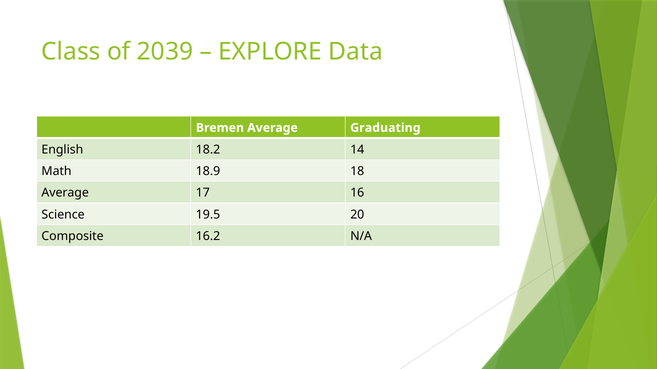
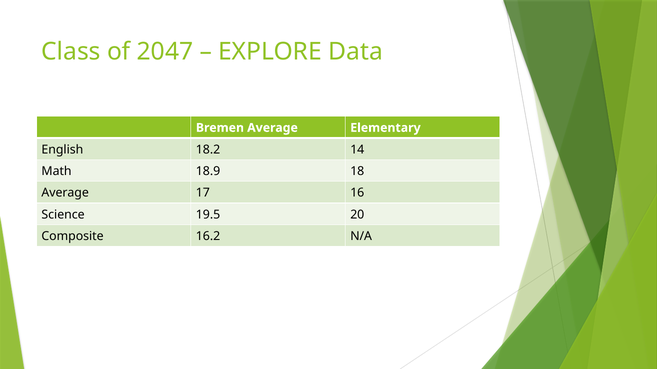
2039: 2039 -> 2047 (165, 52)
Graduating: Graduating -> Elementary (385, 128)
